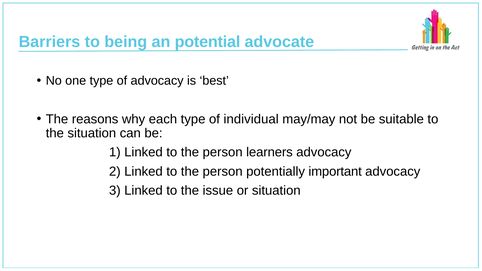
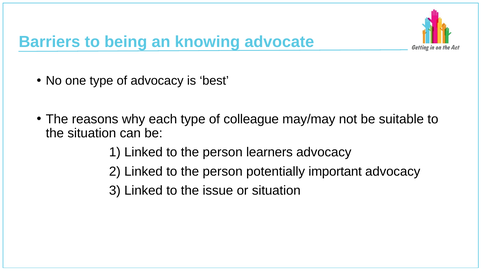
potential: potential -> knowing (207, 42)
individual: individual -> colleague (251, 119)
